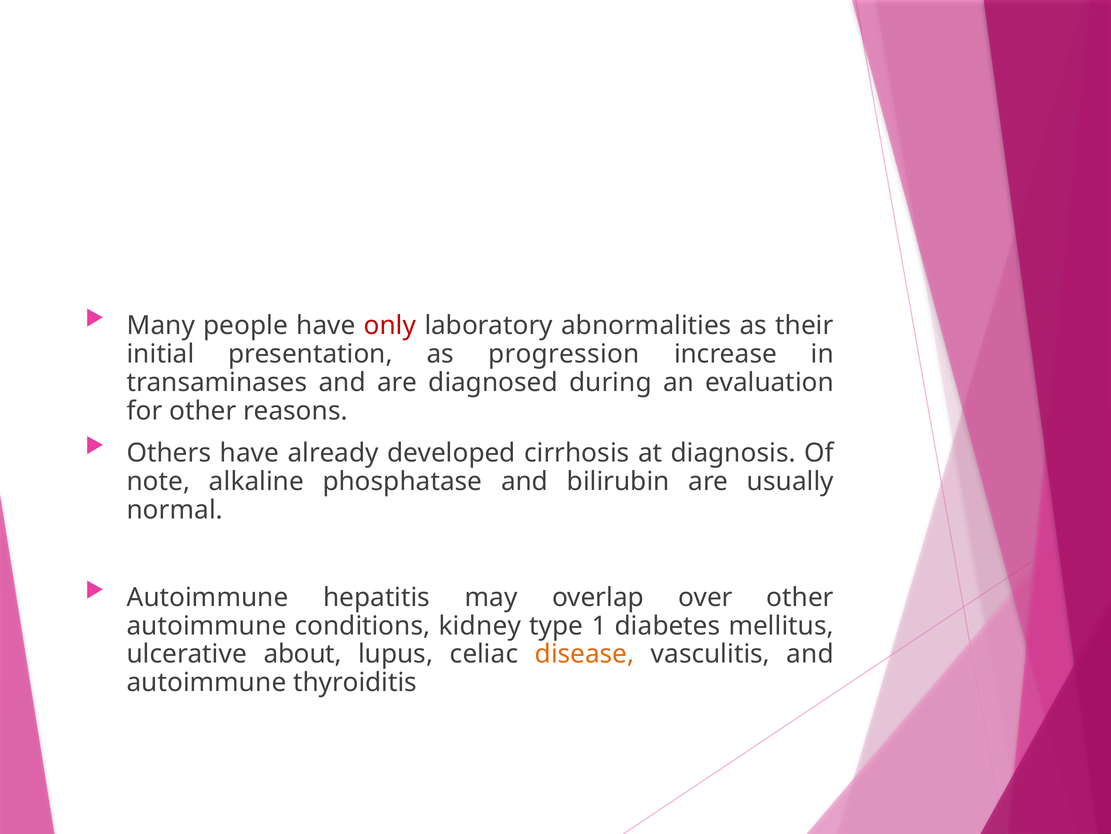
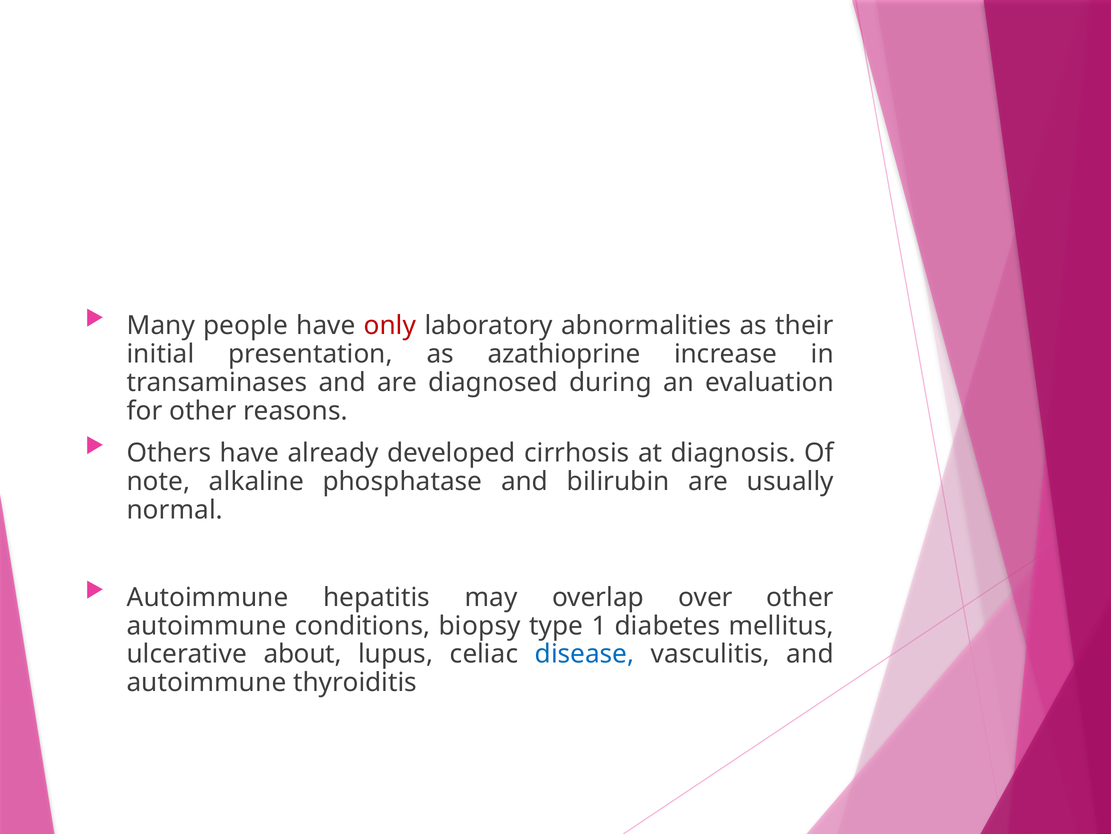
progression: progression -> azathioprine (564, 354)
kidney: kidney -> biopsy (480, 625)
disease colour: orange -> blue (585, 654)
